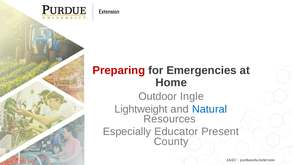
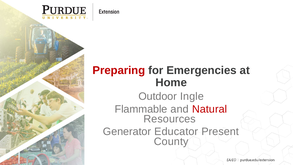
Lightweight: Lightweight -> Flammable (141, 109)
Natural colour: blue -> red (210, 109)
Especially: Especially -> Generator (127, 131)
